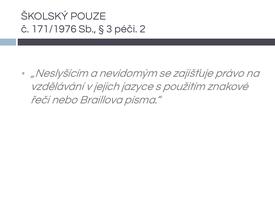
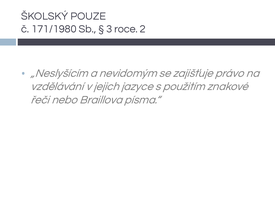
171/1976: 171/1976 -> 171/1980 (54, 29)
péči: péči -> roce (126, 29)
